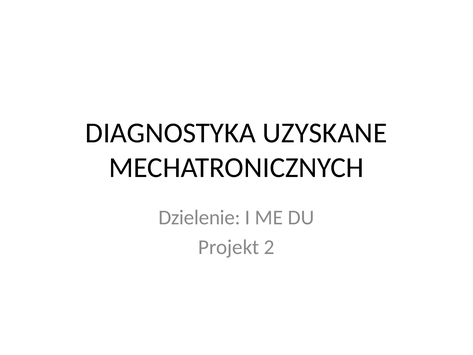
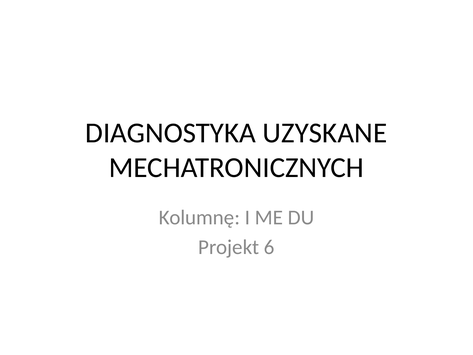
Dzielenie: Dzielenie -> Kolumnę (199, 217)
2: 2 -> 6 (269, 247)
